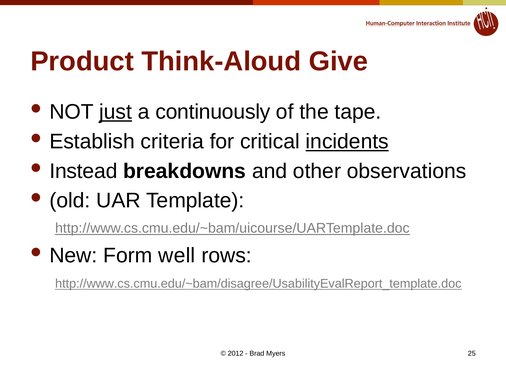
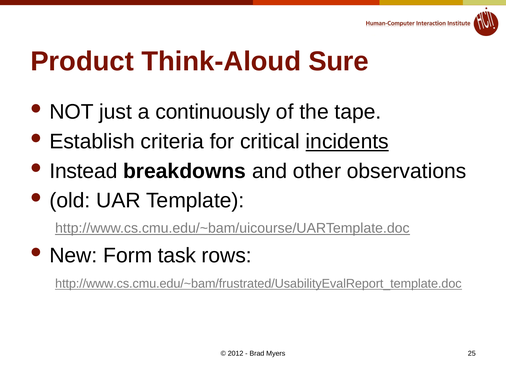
Give: Give -> Sure (339, 61)
just underline: present -> none (116, 112)
well: well -> task (177, 255)
http://www.cs.cmu.edu/~bam/disagree/UsabilityEvalReport_template.doc: http://www.cs.cmu.edu/~bam/disagree/UsabilityEvalReport_template.doc -> http://www.cs.cmu.edu/~bam/frustrated/UsabilityEvalReport_template.doc (258, 283)
